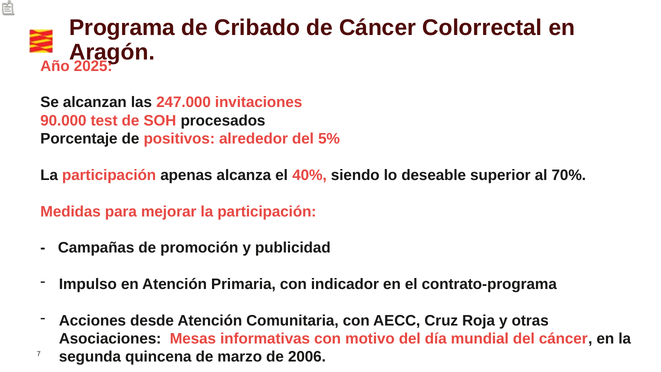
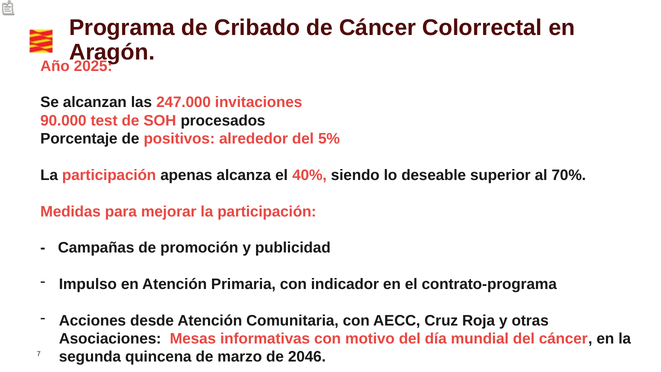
2006: 2006 -> 2046 (307, 357)
